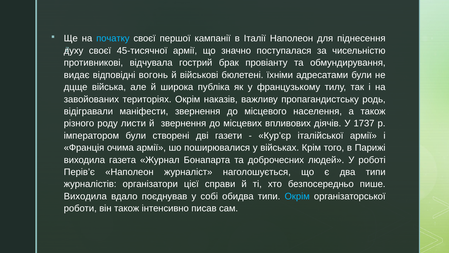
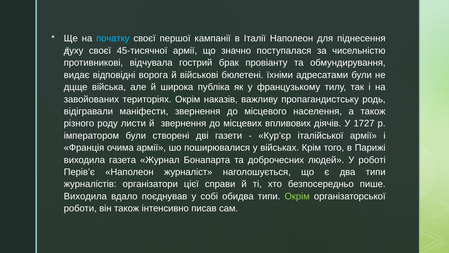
вогонь: вогонь -> ворога (153, 75)
1737: 1737 -> 1727 (364, 123)
Окрім colour: light blue -> light green (297, 196)
